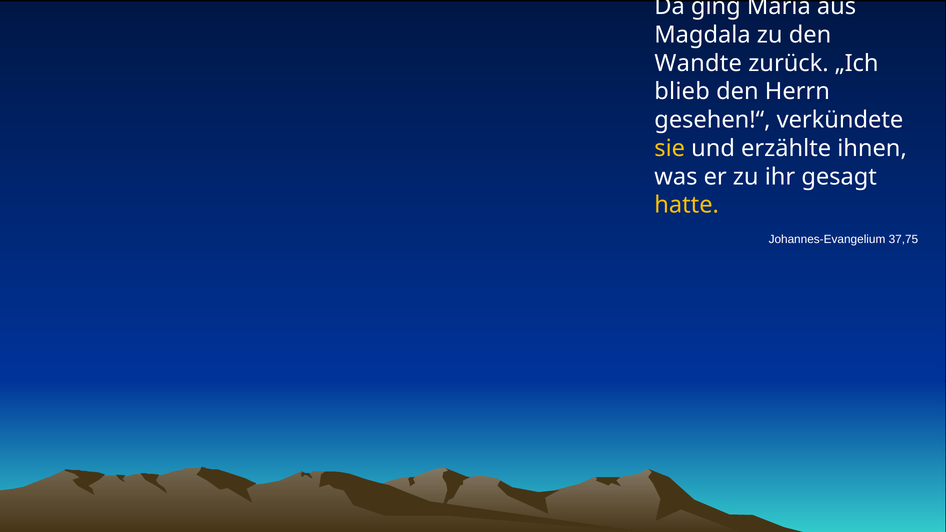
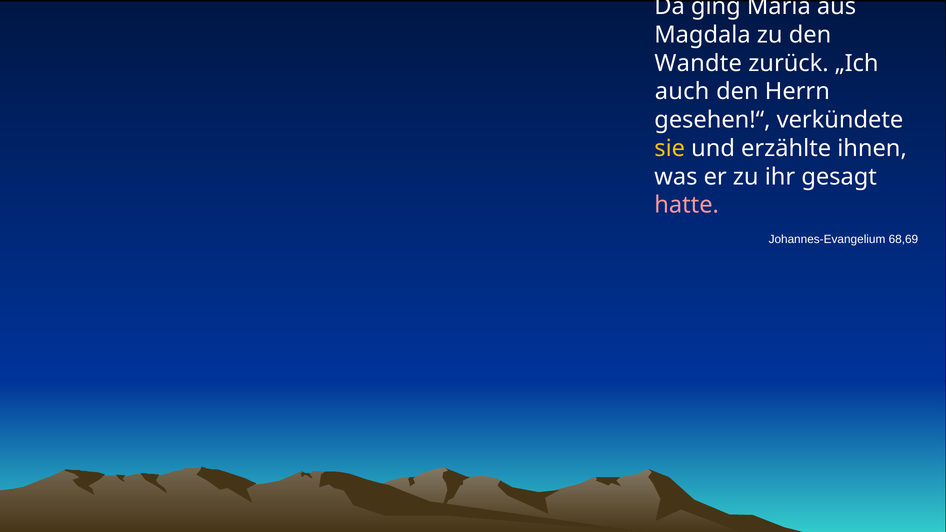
blieb: blieb -> auch (682, 92)
hatte colour: yellow -> pink (687, 205)
37,75: 37,75 -> 68,69 (903, 239)
